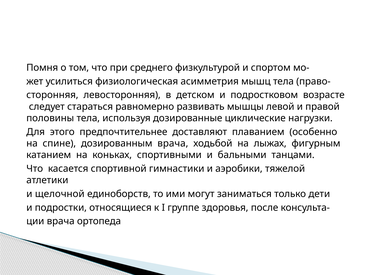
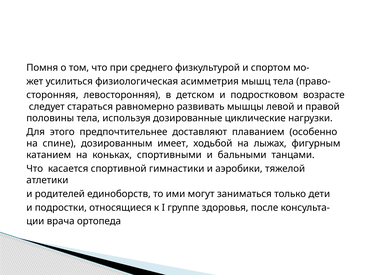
дозированным врача: врача -> имеет (173, 144)
щелочной: щелочной -> родителей (60, 194)
